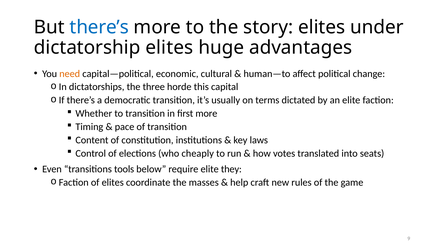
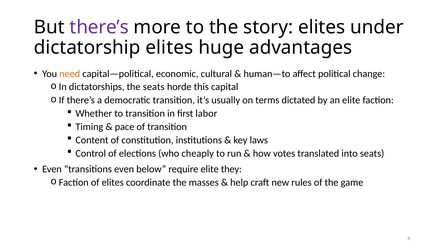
there’s colour: blue -> purple (99, 27)
the three: three -> seats (154, 87)
first more: more -> labor (206, 113)
transitions tools: tools -> even (124, 169)
